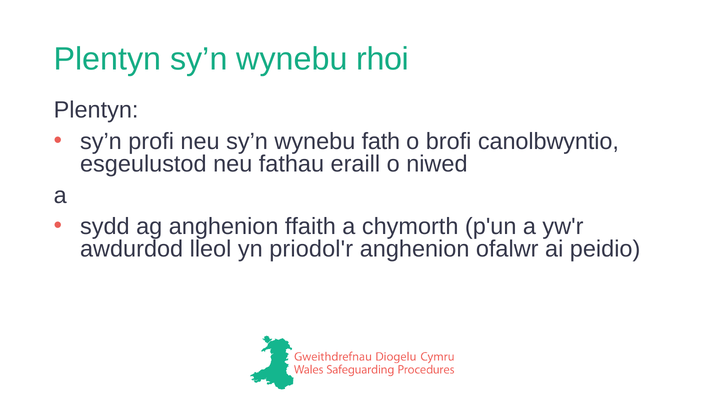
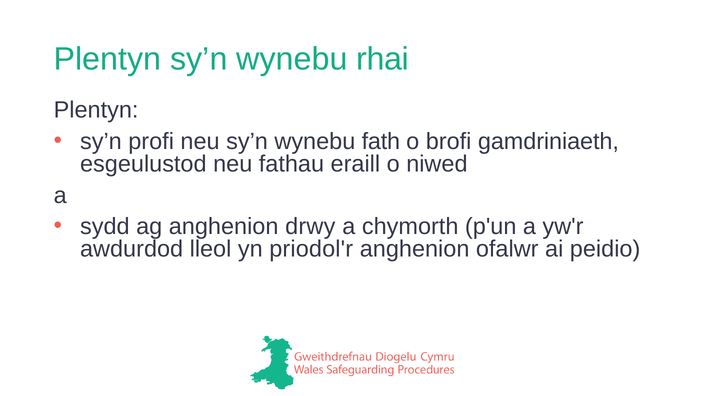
rhoi: rhoi -> rhai (383, 59)
canolbwyntio: canolbwyntio -> gamdriniaeth (548, 141)
ffaith: ffaith -> drwy (310, 227)
